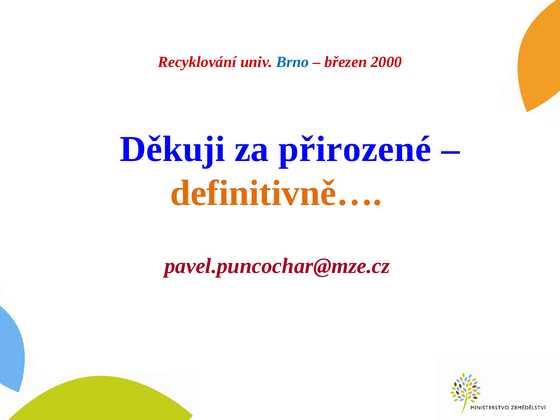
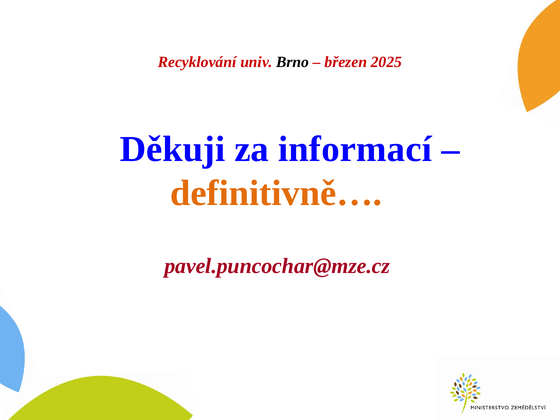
Brno colour: blue -> black (293, 62)
2000: 2000 -> 2025 (386, 62)
přirozené: přirozené -> informací (355, 149)
